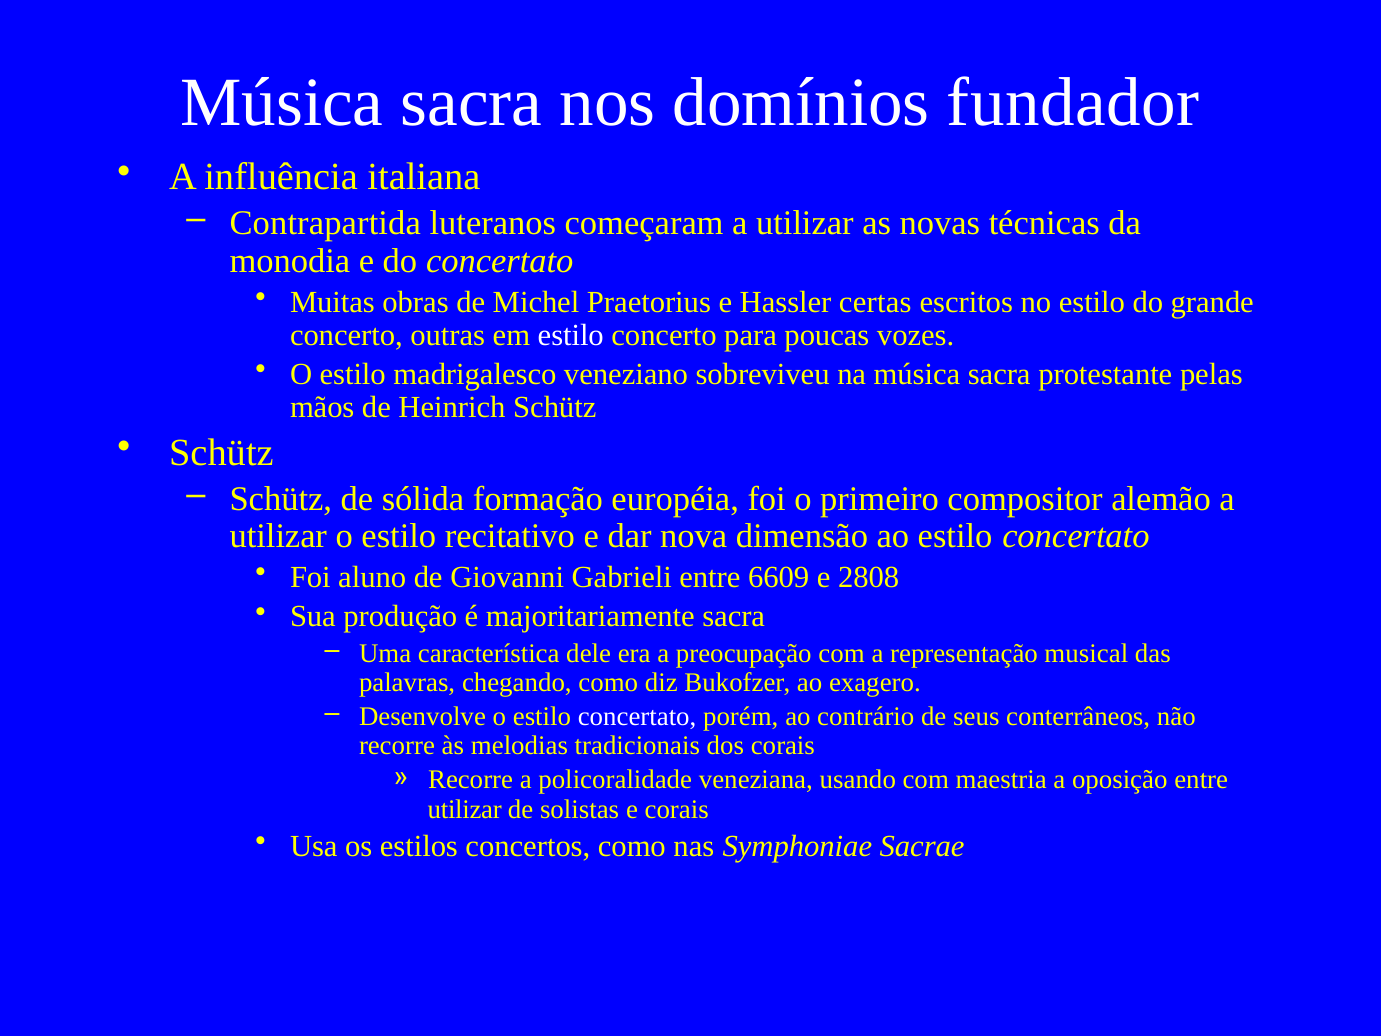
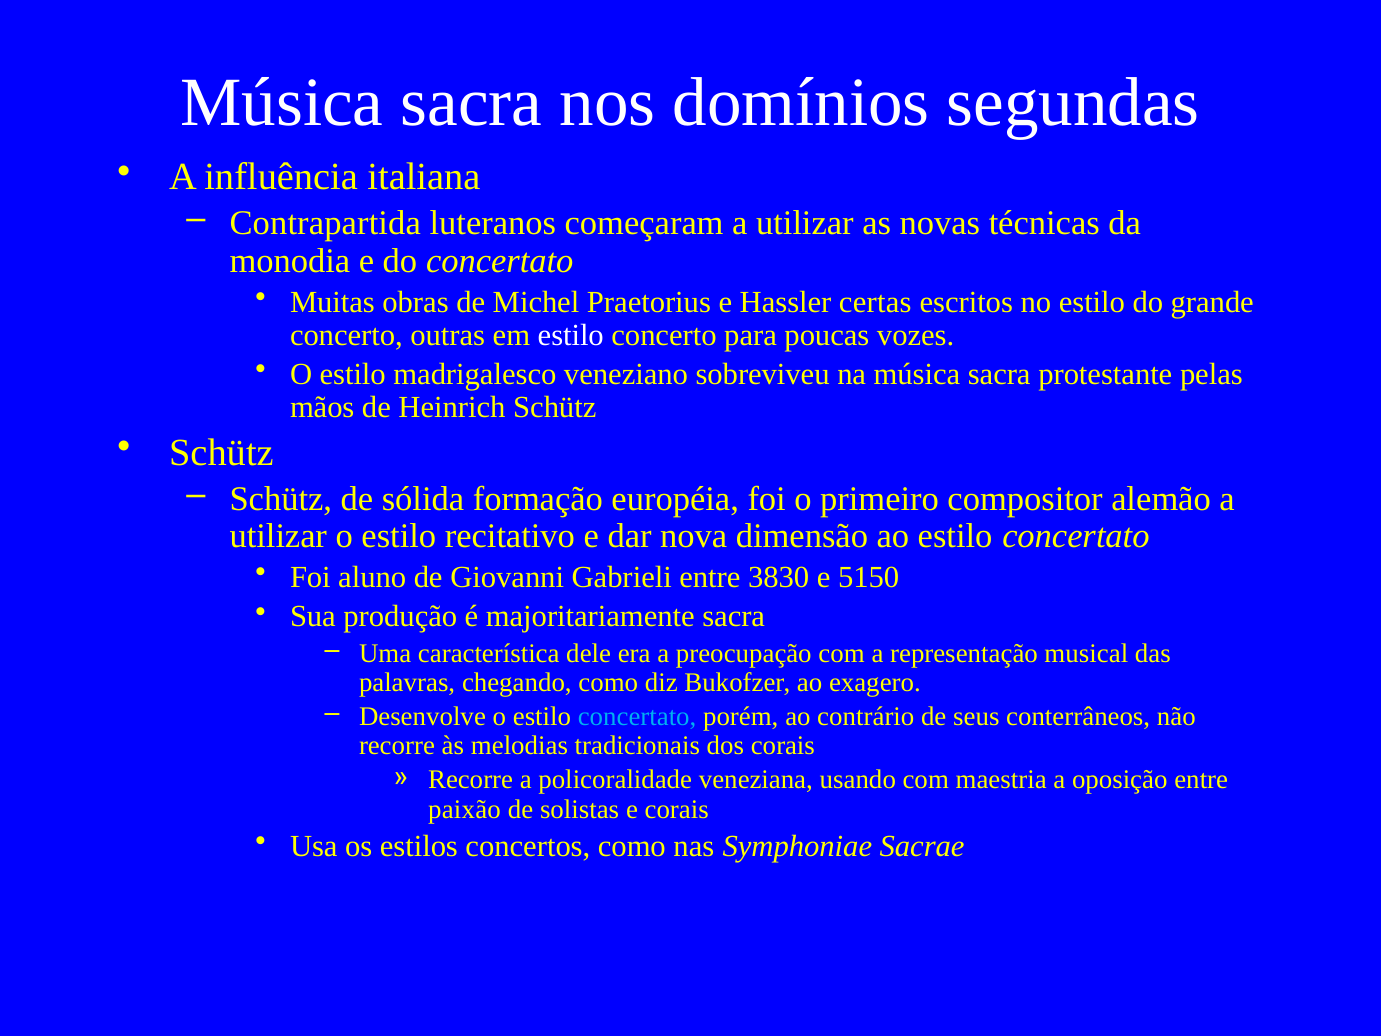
fundador: fundador -> segundas (1073, 103)
6609: 6609 -> 3830 (779, 577)
2808: 2808 -> 5150 (869, 577)
concertato colour: white -> light blue (637, 716)
utilizar: utilizar -> paixão (464, 809)
